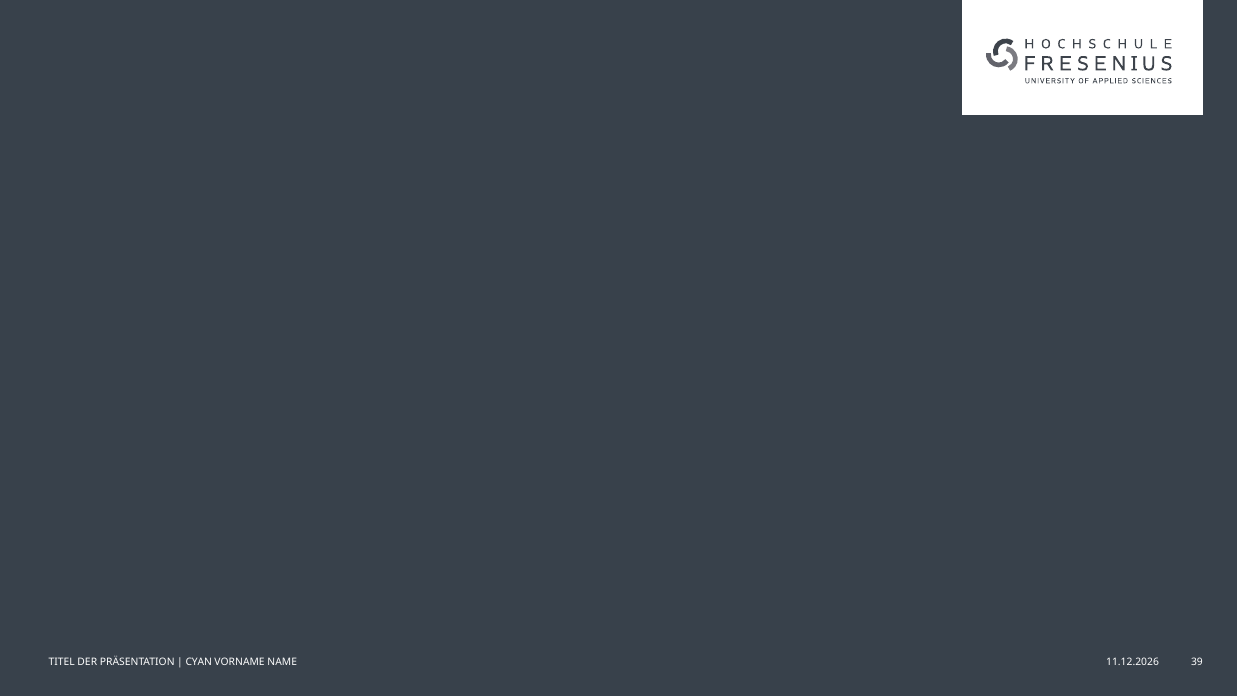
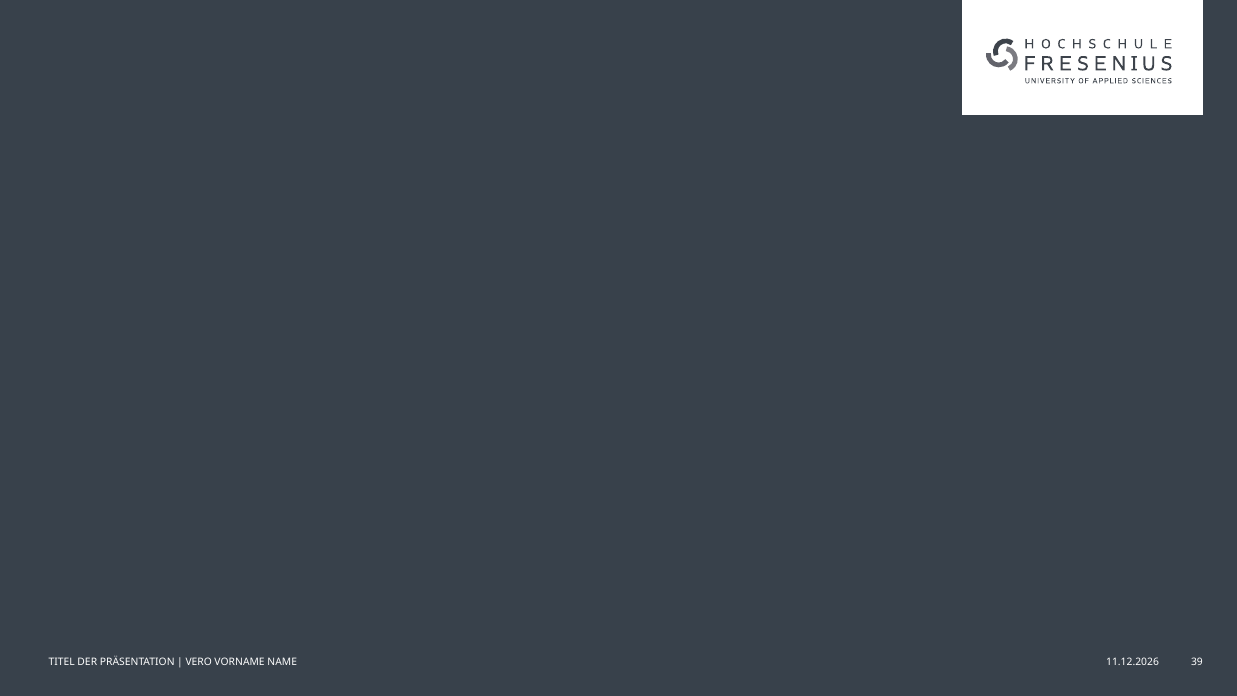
CYAN: CYAN -> VERO (199, 662)
